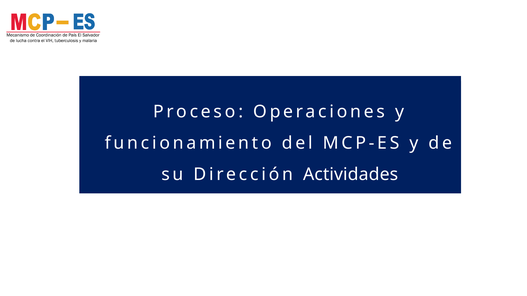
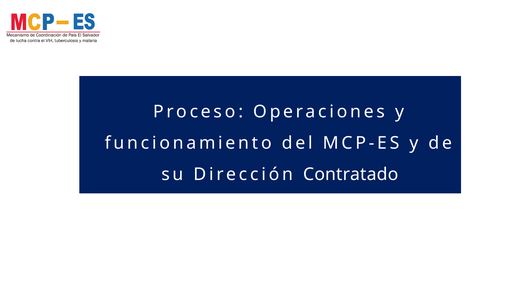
Actividades: Actividades -> Contratado (351, 175)
